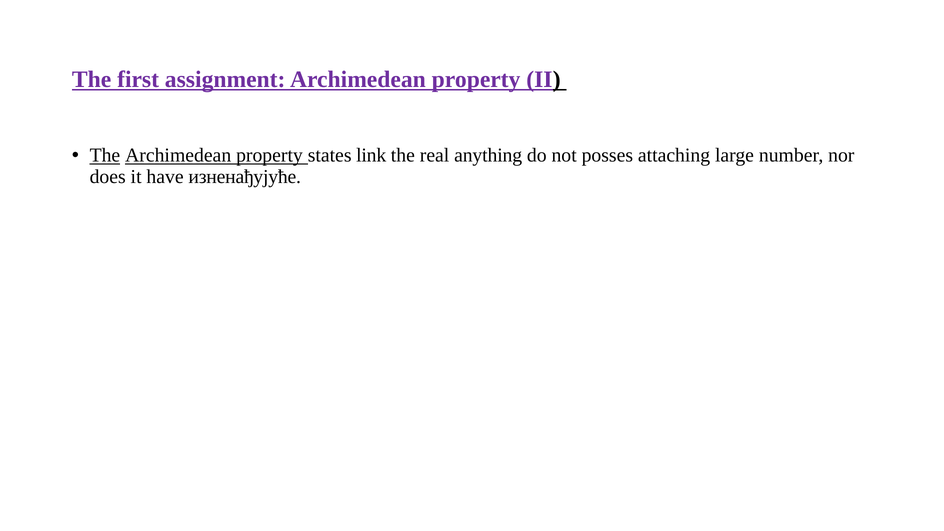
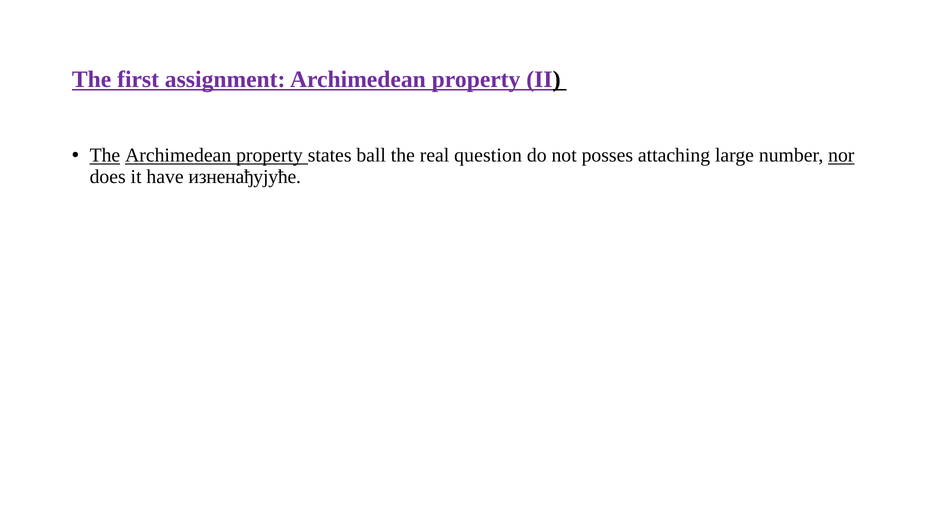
link: link -> ball (371, 155)
anything: anything -> question (488, 155)
nor underline: none -> present (841, 155)
